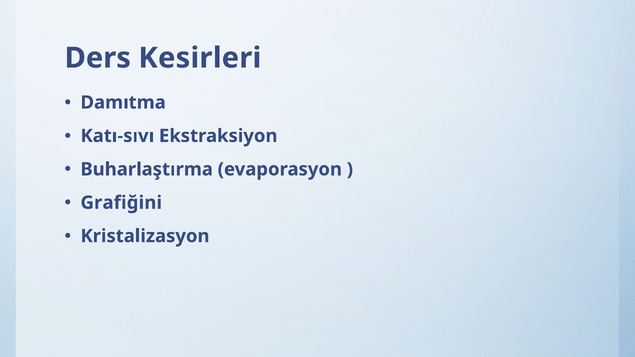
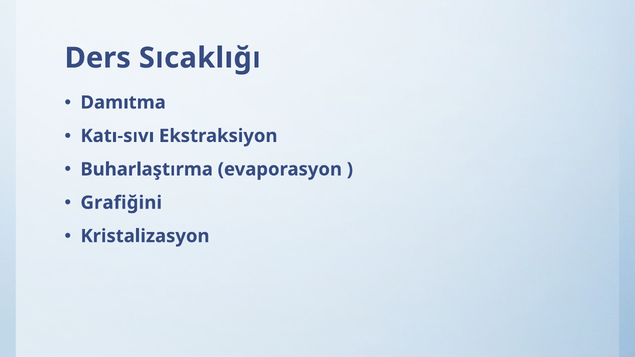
Kesirleri: Kesirleri -> Sıcaklığı (200, 58)
